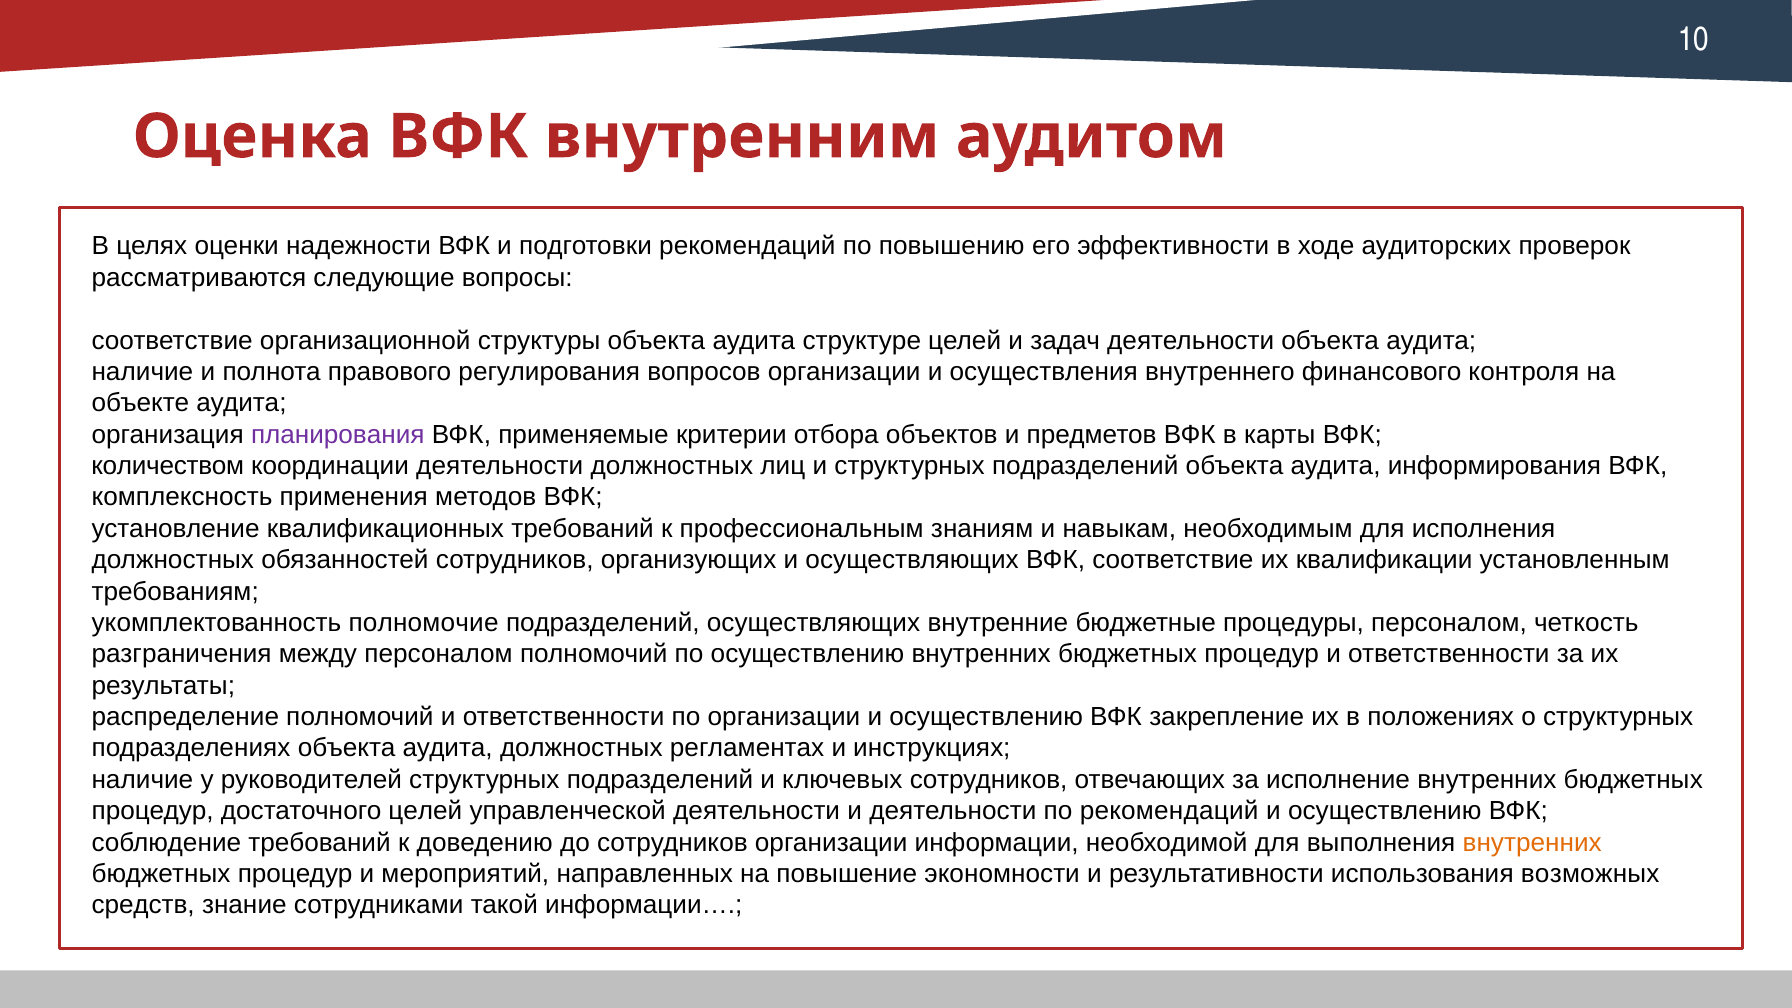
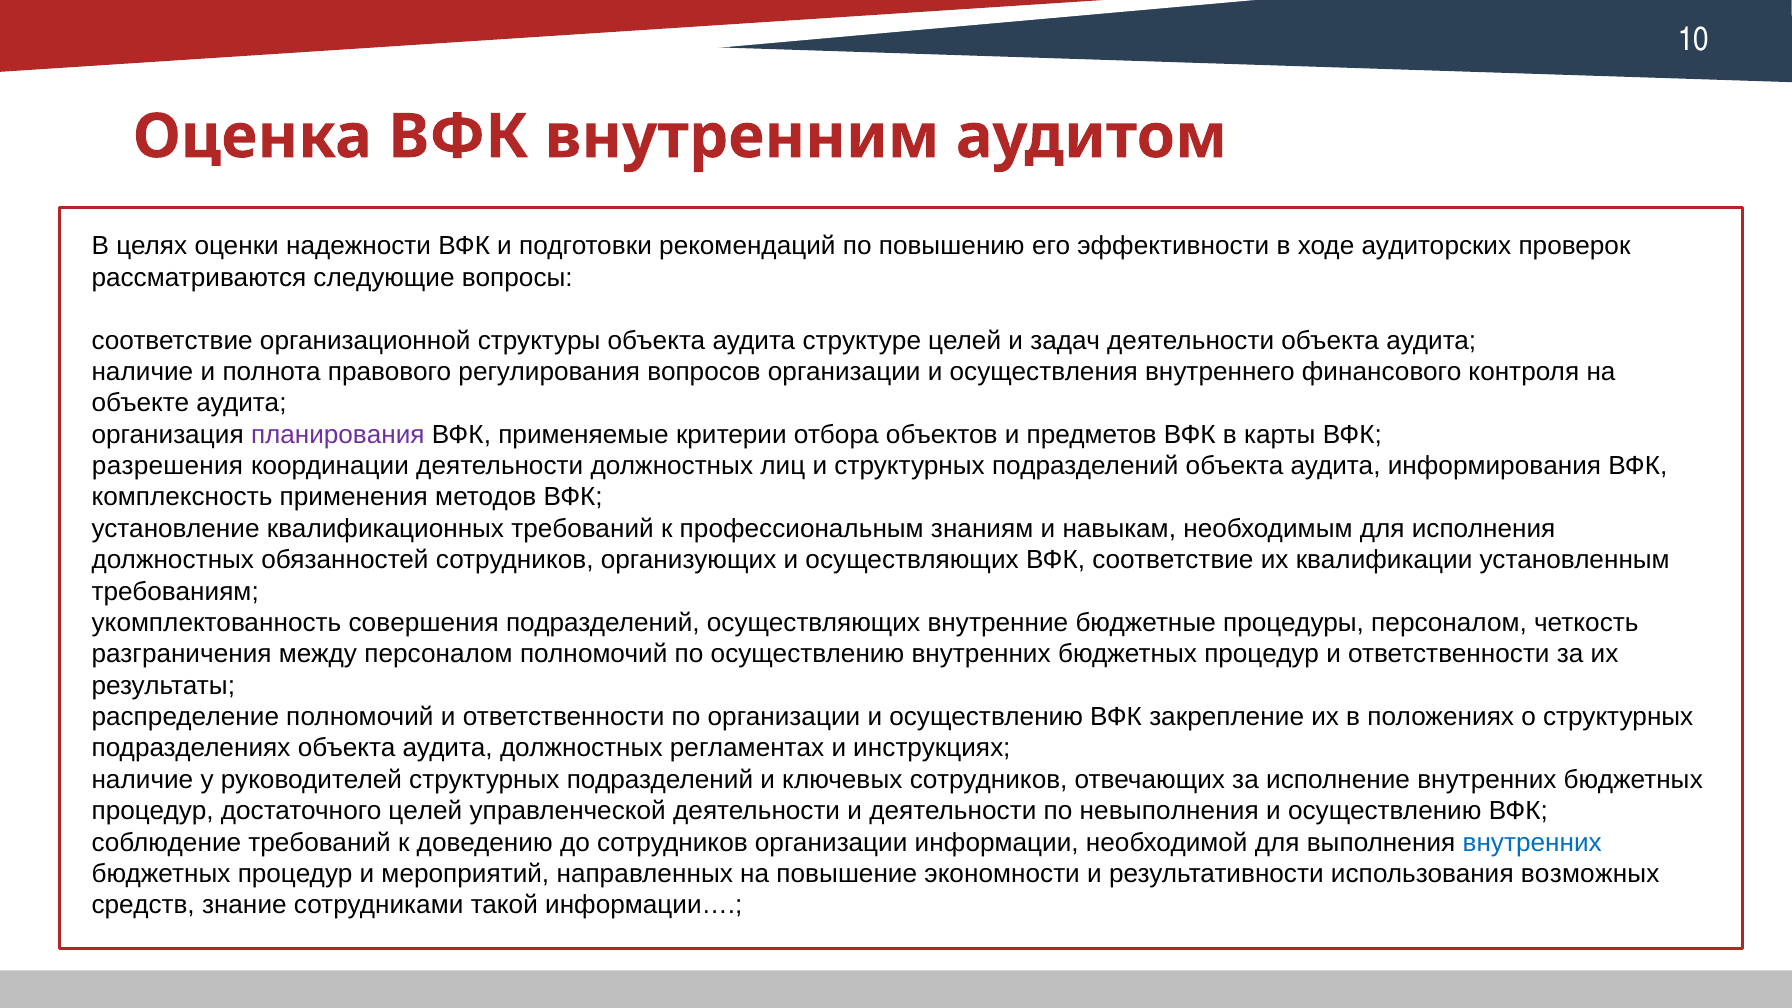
количеством: количеством -> разрешения (168, 466)
полномочие: полномочие -> совершения (424, 623)
по рекомендаций: рекомендаций -> невыполнения (1169, 811)
внутренних colour: orange -> blue (1532, 842)
